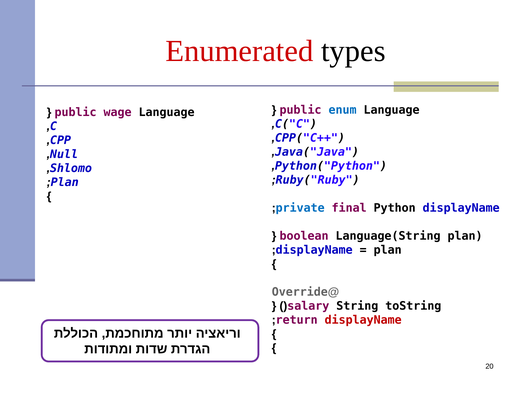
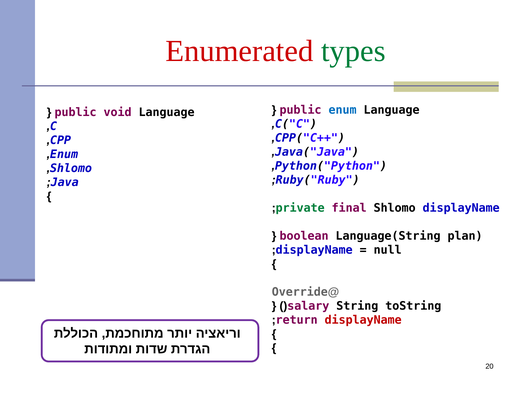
types colour: black -> green (353, 51)
wage: wage -> void (118, 112)
Null: Null -> Enum (64, 154)
Plan: Plan -> Java (65, 182)
private colour: blue -> green (300, 208)
final Python: Python -> Shlomo (395, 208)
plan: plan -> null (388, 250)
